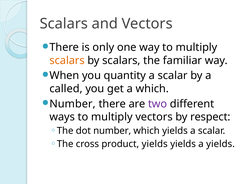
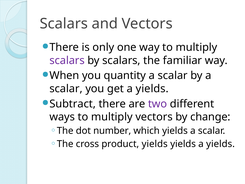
scalars colour: orange -> purple (67, 60)
called: called -> scalar (66, 89)
get a which: which -> yields (152, 89)
Number: Number -> Subtract (73, 104)
respect: respect -> change (210, 117)
